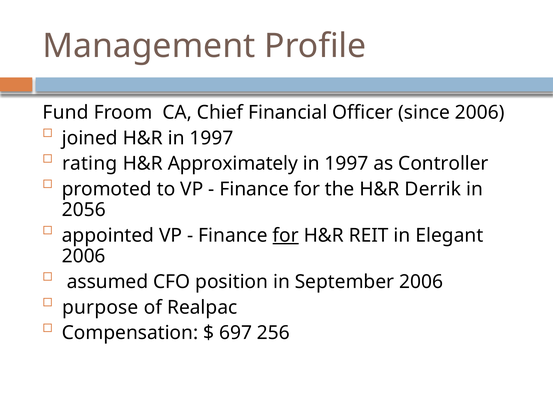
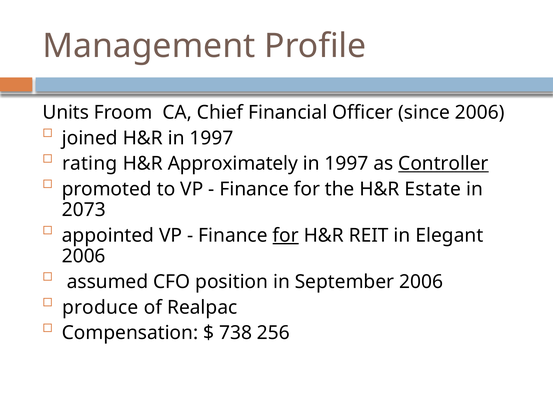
Fund: Fund -> Units (66, 112)
Controller underline: none -> present (443, 163)
Derrik: Derrik -> Estate (433, 189)
2056: 2056 -> 2073 (84, 210)
purpose: purpose -> produce (100, 307)
697: 697 -> 738 (236, 333)
